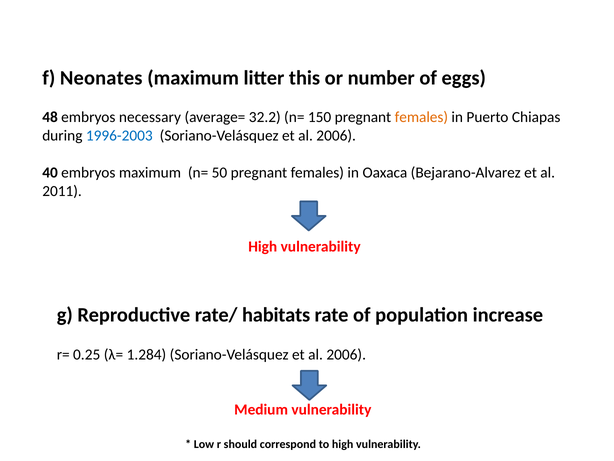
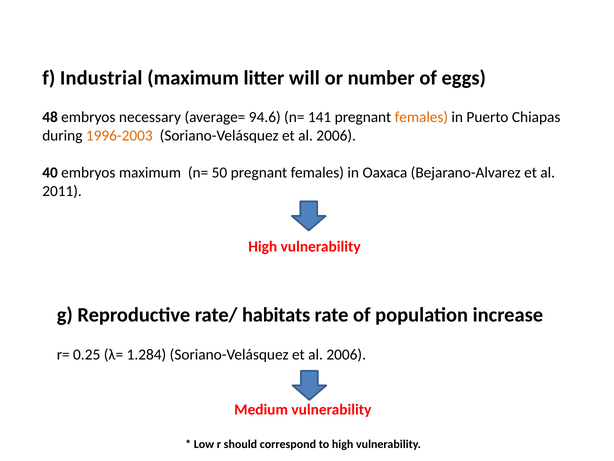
Neonates: Neonates -> Industrial (101, 78)
this: this -> will (304, 78)
32.2: 32.2 -> 94.6 (265, 117)
150: 150 -> 141 (320, 117)
1996-2003 colour: blue -> orange (119, 136)
